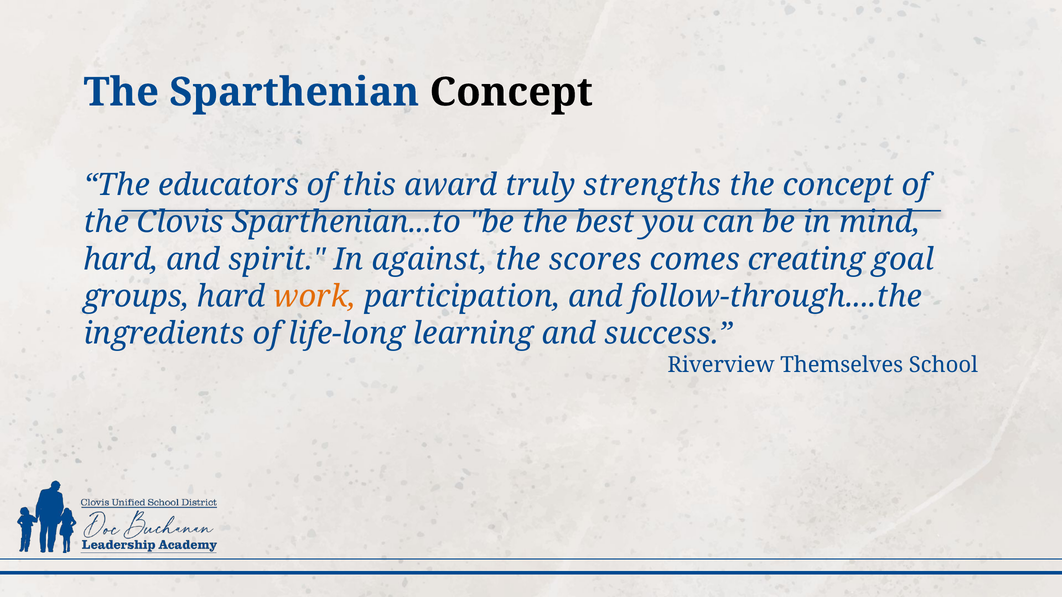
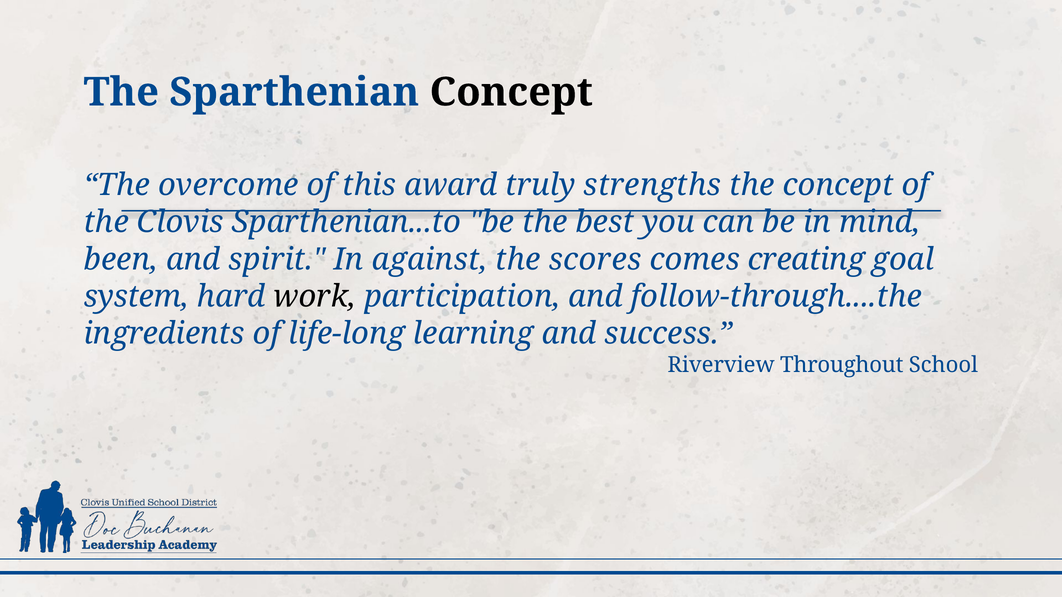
educators: educators -> overcome (228, 185)
hard: hard -> been (121, 260)
groups: groups -> system (136, 297)
work colour: orange -> black (315, 297)
Themselves: Themselves -> Throughout (842, 365)
